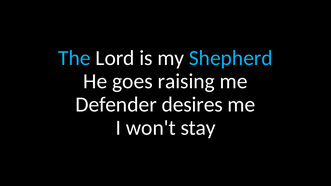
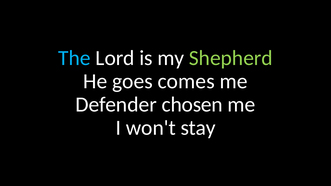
Shepherd colour: light blue -> light green (231, 58)
raising: raising -> comes (186, 81)
desires: desires -> chosen (192, 105)
